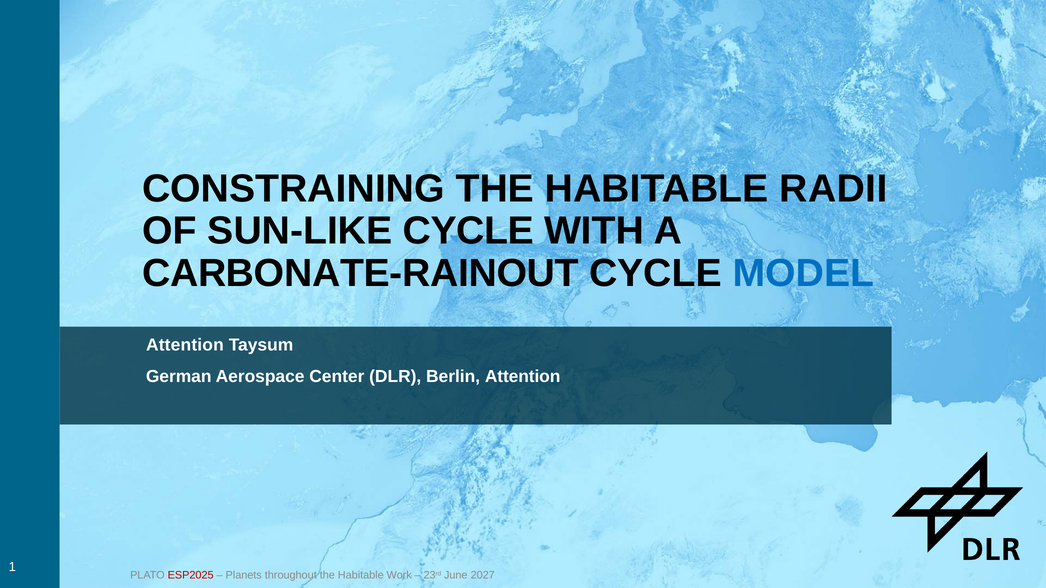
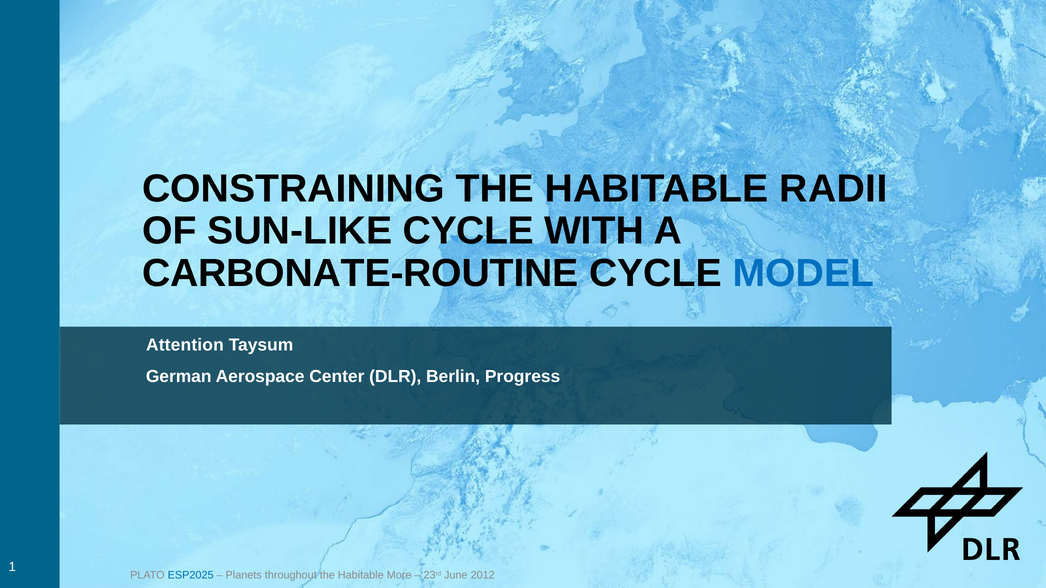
CARBONATE-RAINOUT: CARBONATE-RAINOUT -> CARBONATE-ROUTINE (360, 273)
Berlin Attention: Attention -> Progress (523, 377)
ESP2025 colour: red -> blue (191, 576)
Work: Work -> More (399, 576)
2027: 2027 -> 2012 (483, 576)
